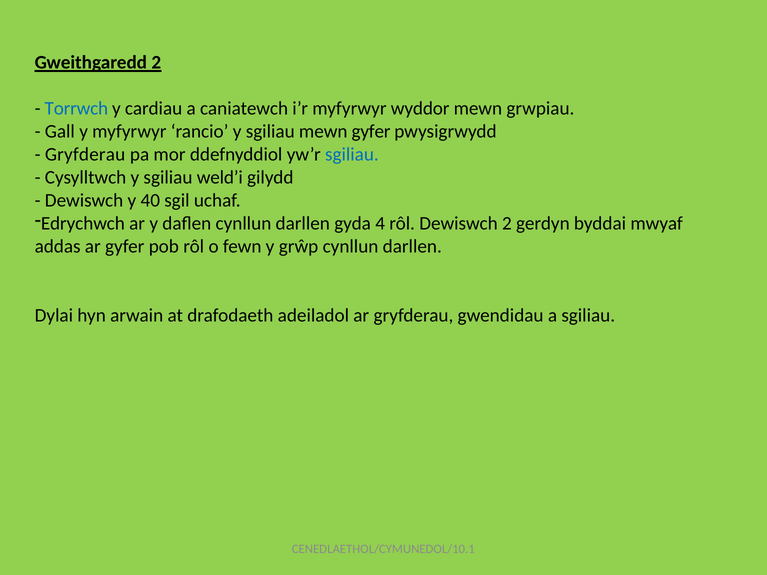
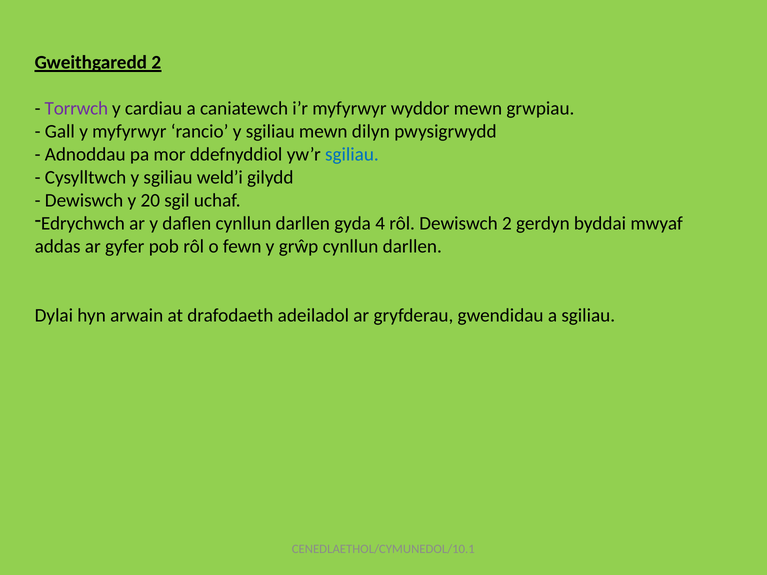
Torrwch colour: blue -> purple (76, 109)
mewn gyfer: gyfer -> dilyn (371, 132)
Gryfderau: Gryfderau -> Adnoddau (85, 155)
40: 40 -> 20 (150, 201)
